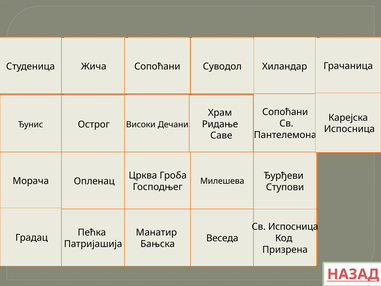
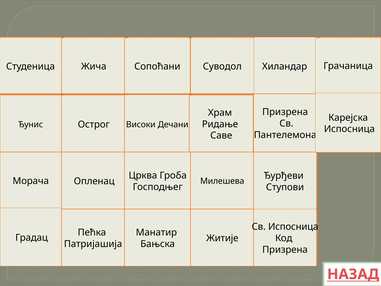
Сопоћани: Сопоћани -> Призрена (285, 112)
Веседа: Веседа -> Житије (222, 238)
